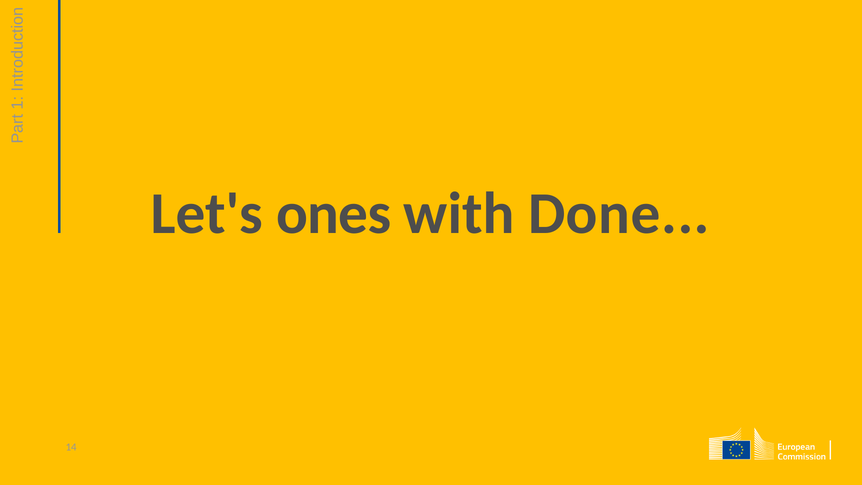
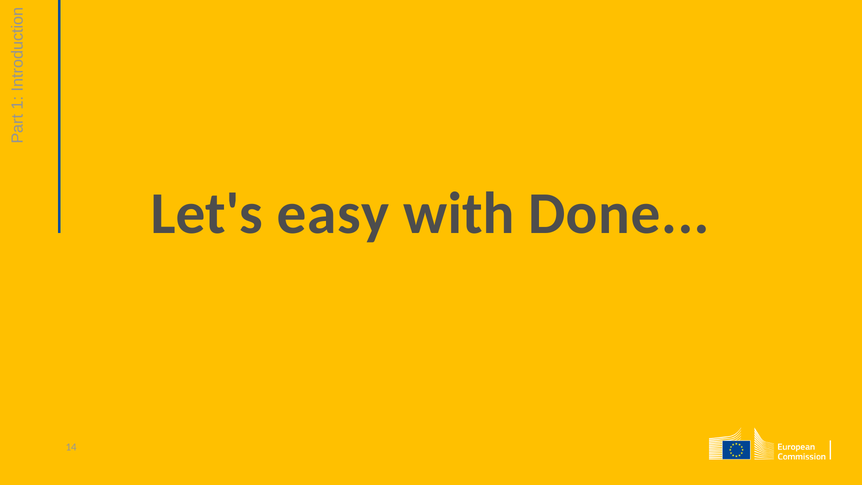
ones: ones -> easy (333, 213)
